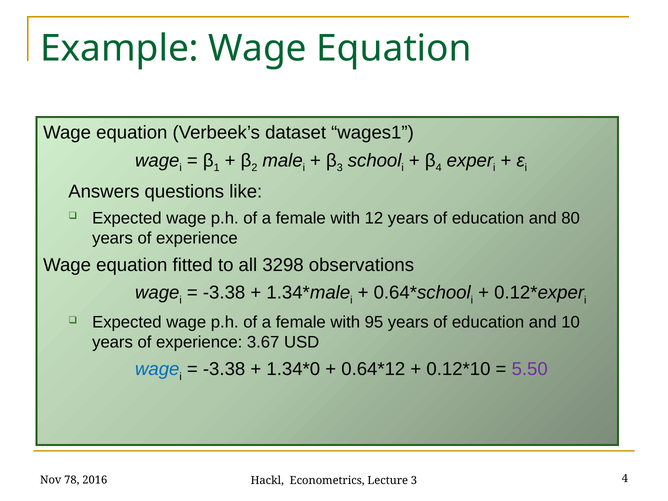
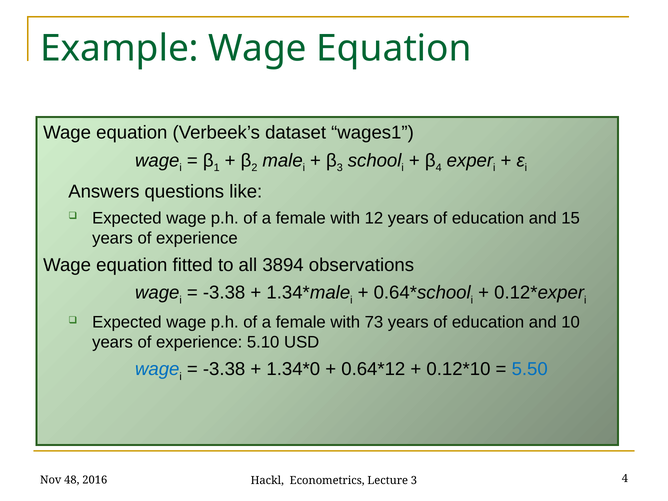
80: 80 -> 15 (571, 218)
3298: 3298 -> 3894 (283, 265)
95: 95 -> 73 (374, 322)
3.67: 3.67 -> 5.10 (263, 342)
5.50 colour: purple -> blue (530, 369)
78: 78 -> 48 (72, 480)
